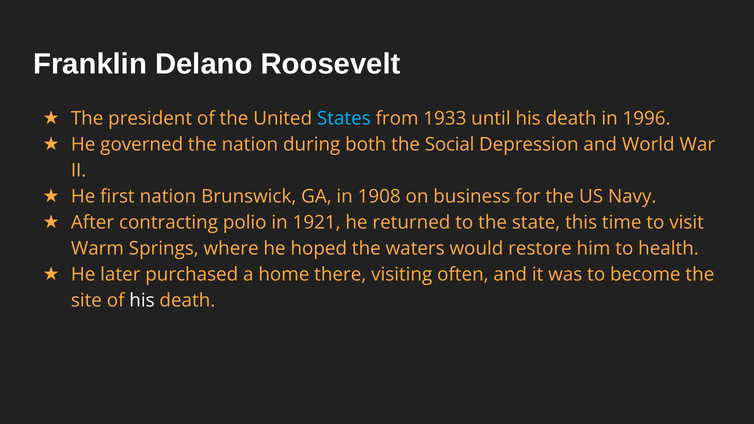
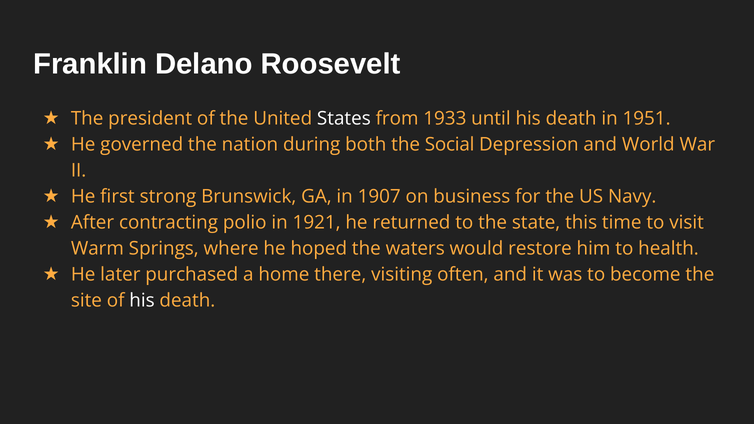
States colour: light blue -> white (344, 119)
1996: 1996 -> 1951 (647, 119)
first nation: nation -> strong (168, 197)
1908: 1908 -> 1907 (379, 197)
